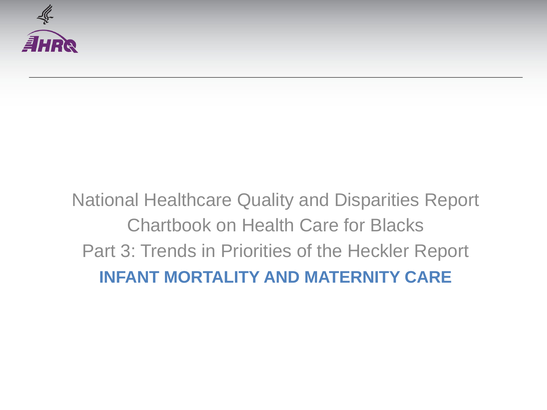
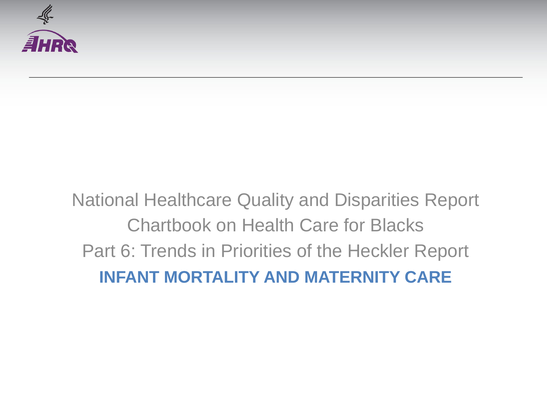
3: 3 -> 6 (128, 251)
